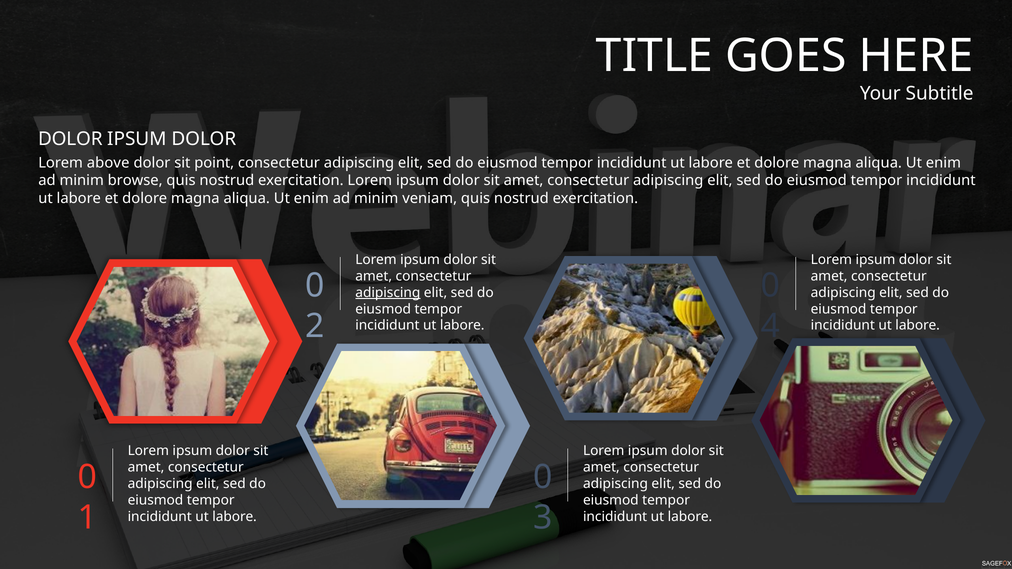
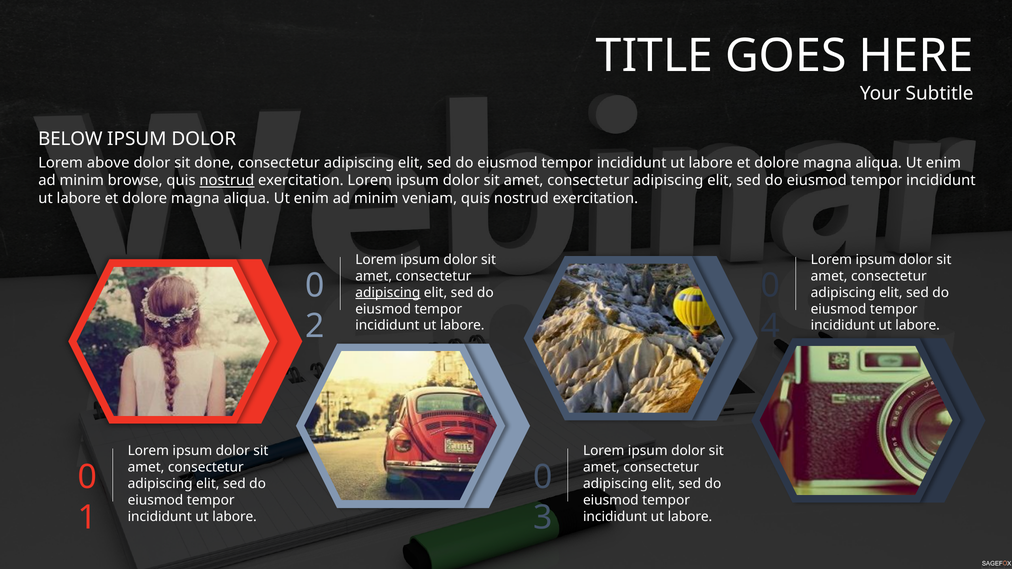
DOLOR: DOLOR -> BELOW (70, 139)
point: point -> done (214, 163)
nostrud underline: none -> present (227, 181)
